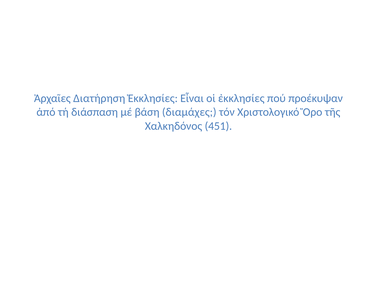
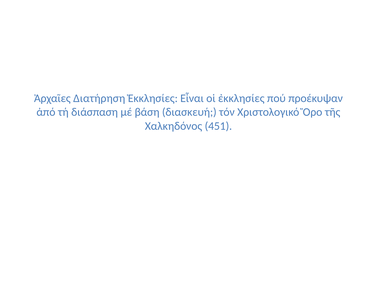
διαμάχες: διαμάχες -> διασκευή (189, 112)
